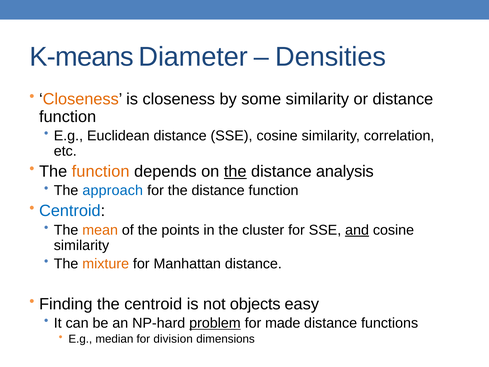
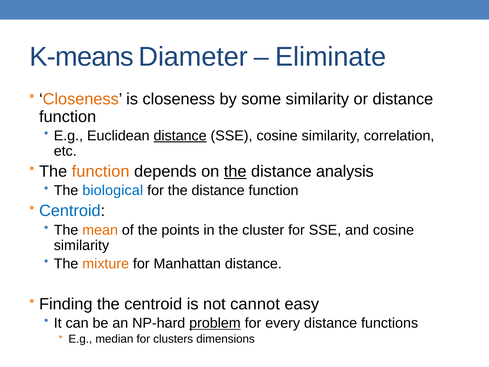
Densities: Densities -> Eliminate (331, 57)
distance underline: none -> present (180, 136)
approach: approach -> biological (113, 190)
and underline: present -> none (357, 230)
objects: objects -> cannot (255, 304)
made: made -> every (283, 323)
division: division -> clusters (173, 339)
